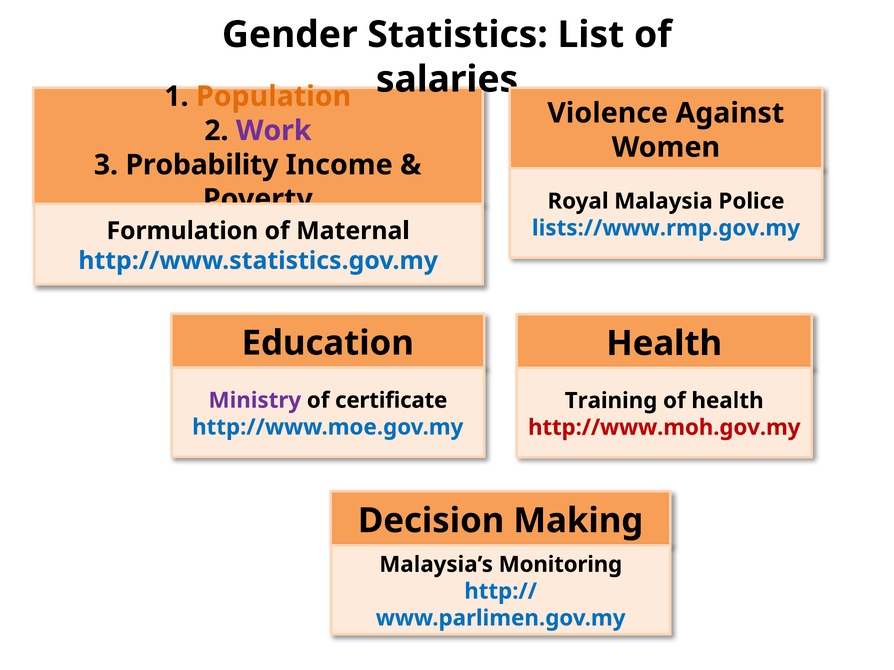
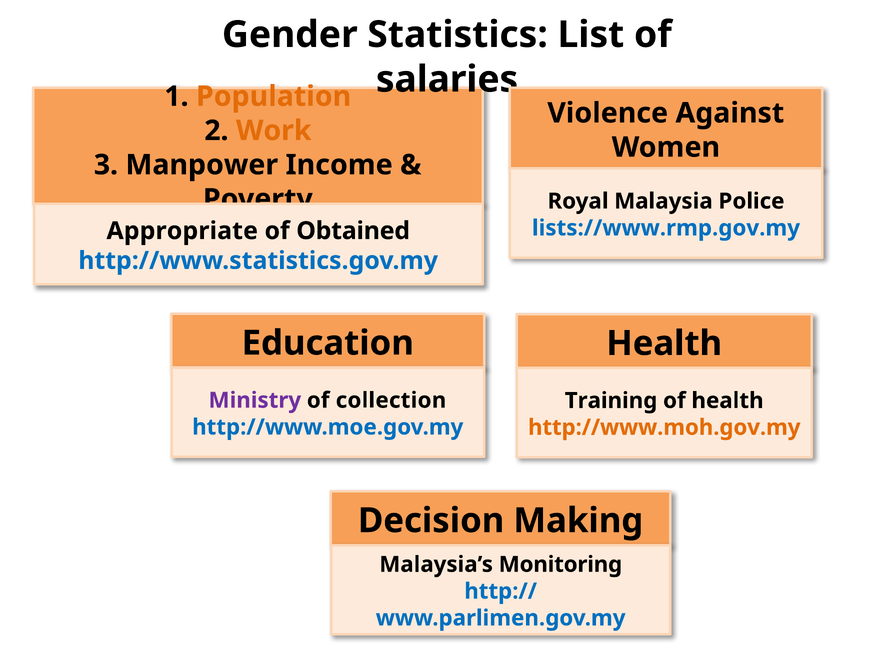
Work colour: purple -> orange (274, 131)
Probability: Probability -> Manpower (202, 165)
Formulation: Formulation -> Appropriate (182, 231)
Maternal: Maternal -> Obtained (353, 231)
certificate: certificate -> collection (391, 401)
http://www.moh.gov.my colour: red -> orange (664, 428)
